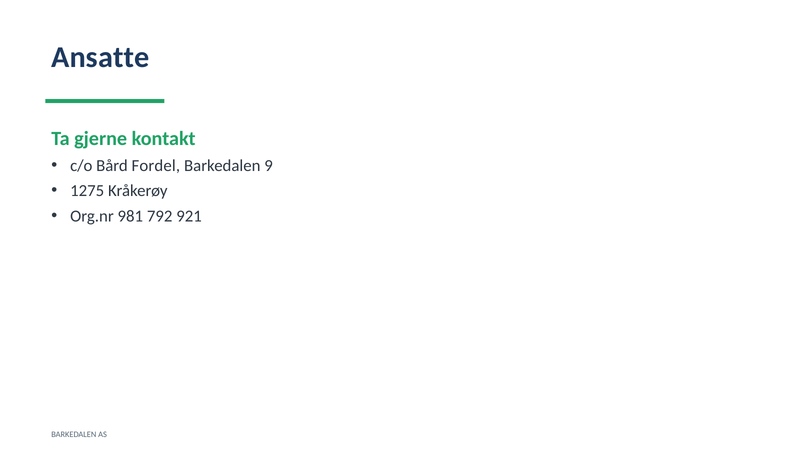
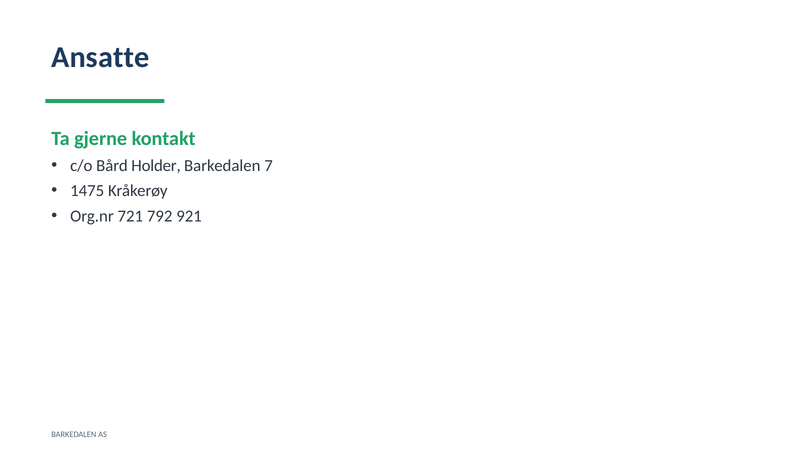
Fordel: Fordel -> Holder (156, 166)
9: 9 -> 7 (269, 166)
1275: 1275 -> 1475 (87, 191)
981: 981 -> 721 (130, 216)
